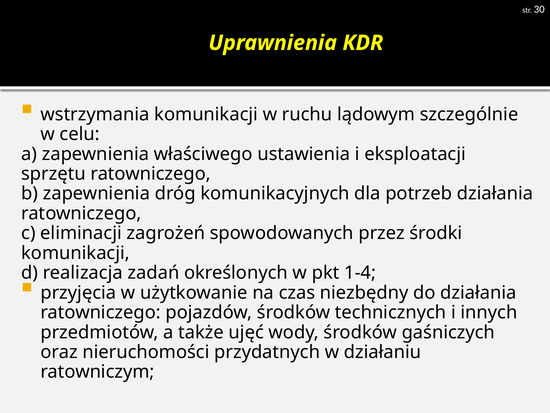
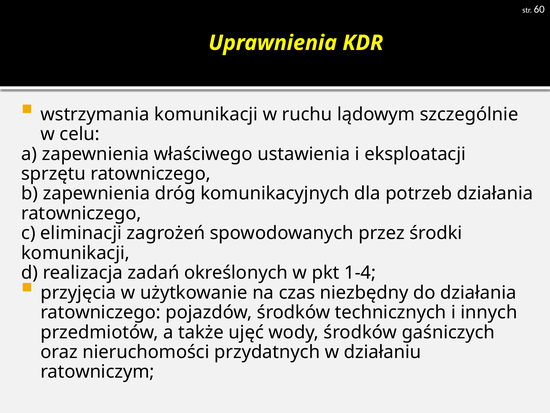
30: 30 -> 60 (539, 9)
